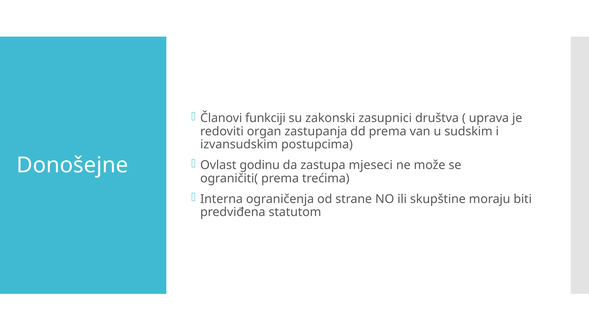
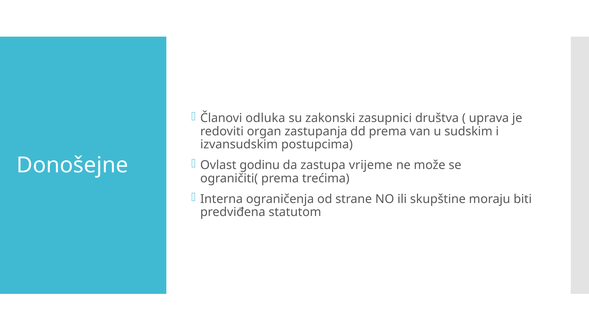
funkciji: funkciji -> odluka (265, 118)
mjeseci: mjeseci -> vrijeme (371, 165)
